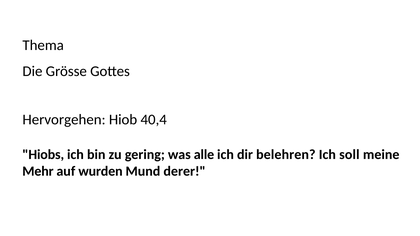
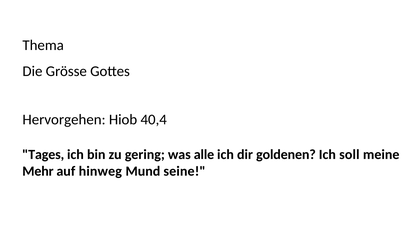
Hiobs: Hiobs -> Tages (43, 155)
belehren: belehren -> goldenen (286, 155)
wurden: wurden -> hinweg (100, 172)
derer: derer -> seine (185, 172)
